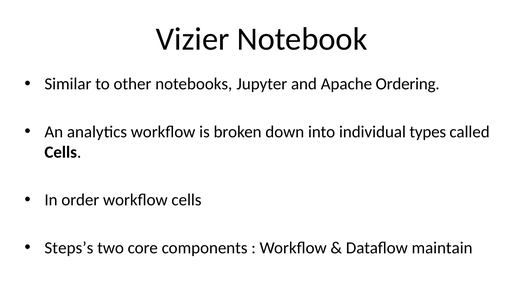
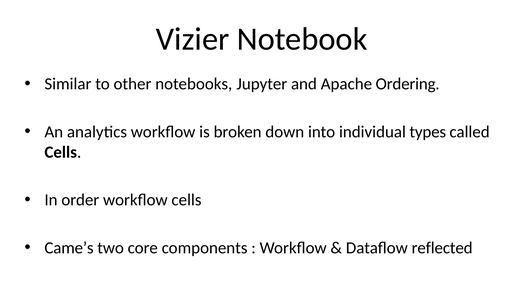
Steps’s: Steps’s -> Came’s (69, 247)
maintain: maintain -> reflected (442, 247)
